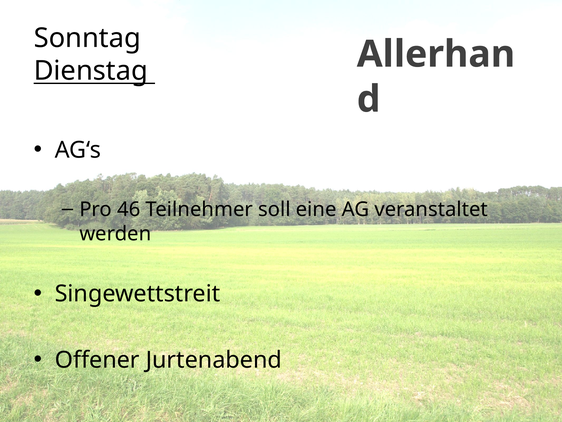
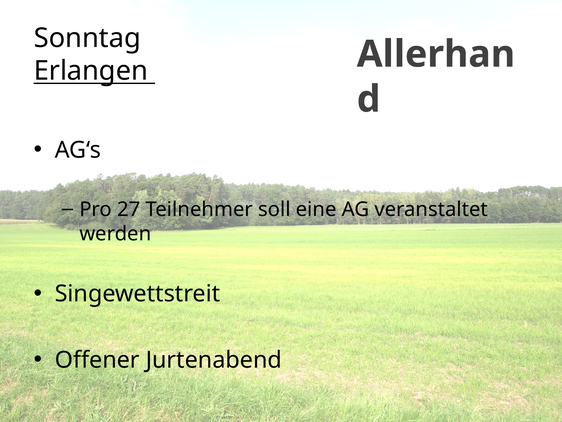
Dienstag: Dienstag -> Erlangen (91, 71)
46: 46 -> 27 (129, 209)
